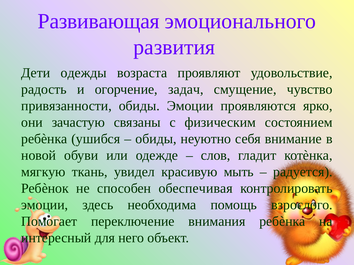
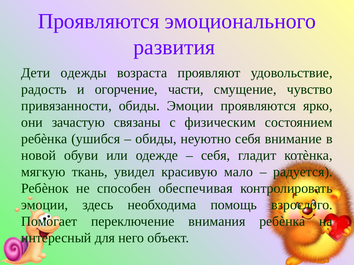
Развивающая: Развивающая -> Проявляются (99, 21)
задач: задач -> части (186, 89)
слов: слов -> себя (216, 156)
мыть: мыть -> мало (239, 172)
